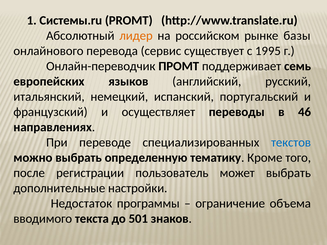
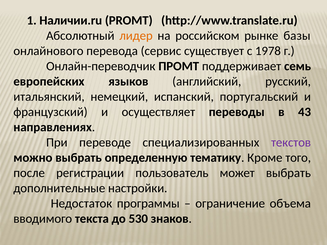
Системы.ru: Системы.ru -> Наличии.ru (71, 20)
1995: 1995 -> 1978 (268, 51)
46: 46 -> 43 (305, 112)
текстов colour: blue -> purple (291, 142)
501: 501 -> 530 (138, 219)
